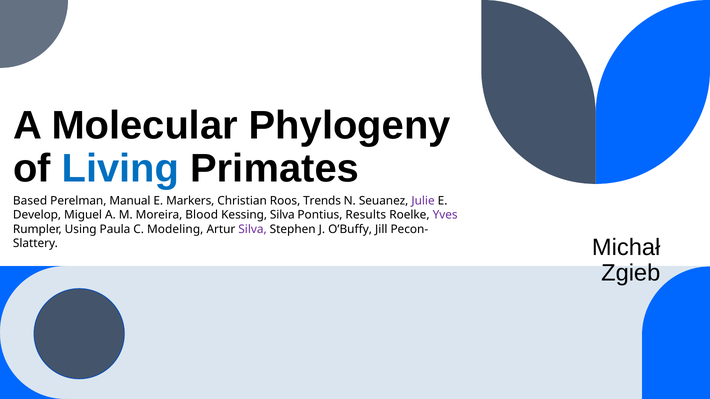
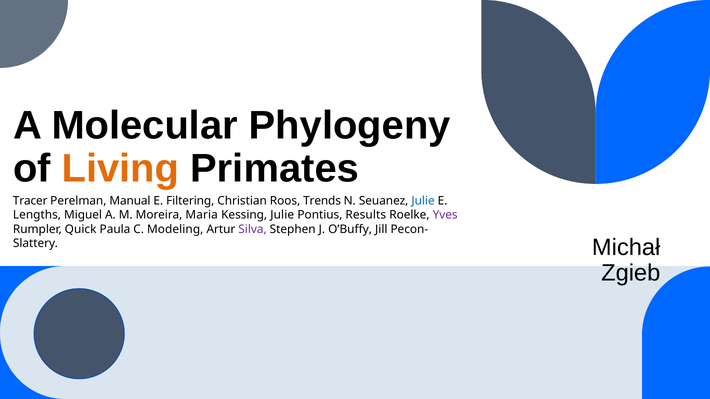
Living colour: blue -> orange (120, 169)
Based: Based -> Tracer (30, 201)
Markers: Markers -> Filtering (190, 201)
Julie colour: purple -> blue (423, 201)
Develop: Develop -> Lengths (37, 215)
Blood: Blood -> Maria (202, 215)
Kessing Silva: Silva -> Julie (282, 215)
Using: Using -> Quick (81, 229)
